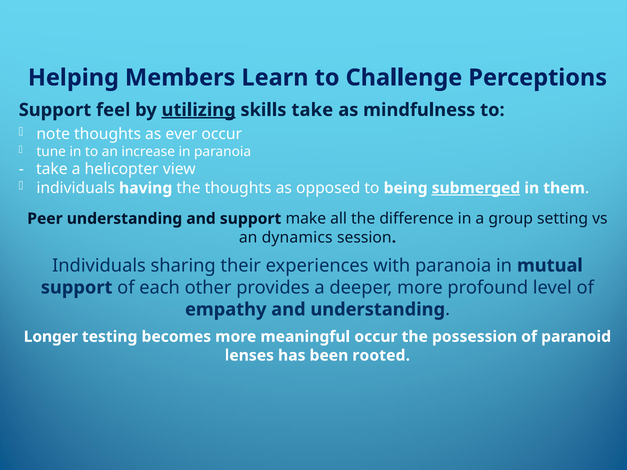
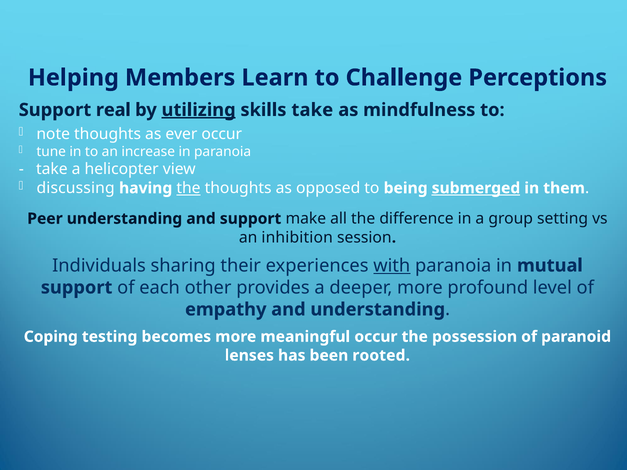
feel: feel -> real (113, 110)
individuals: individuals -> discussing (76, 188)
the underline: none -> present (188, 188)
dynamics: dynamics -> inhibition (297, 238)
with underline: none -> present (392, 266)
Longer: Longer -> Coping (51, 337)
